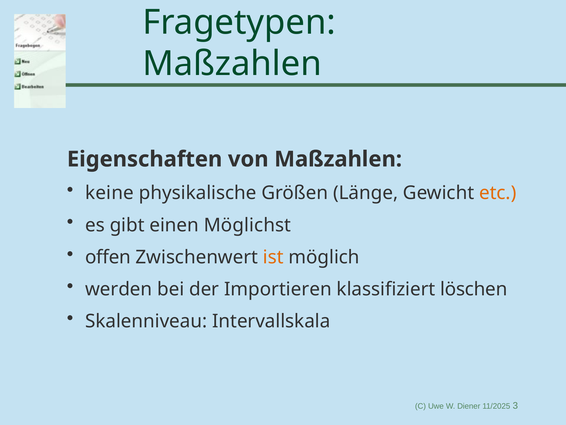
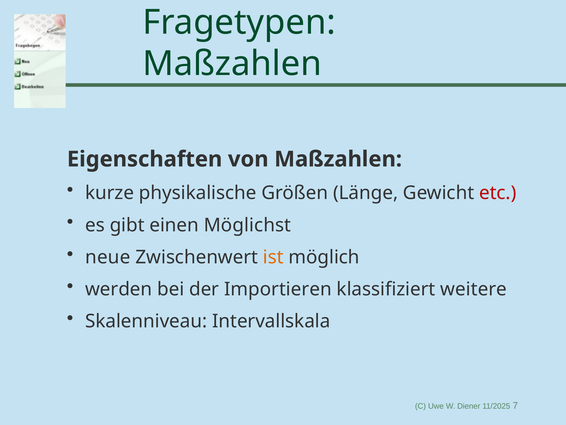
keine: keine -> kurze (110, 193)
etc colour: orange -> red (498, 193)
offen: offen -> neue (108, 257)
löschen: löschen -> weitere (474, 289)
3: 3 -> 7 (515, 405)
